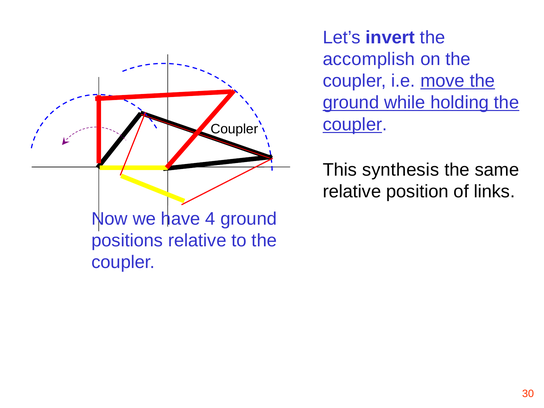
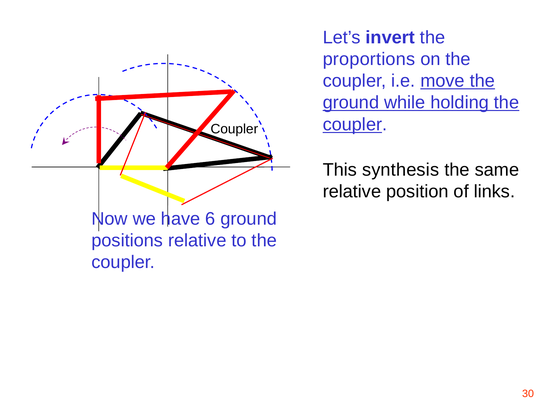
accomplish: accomplish -> proportions (369, 59)
4: 4 -> 6 (210, 219)
